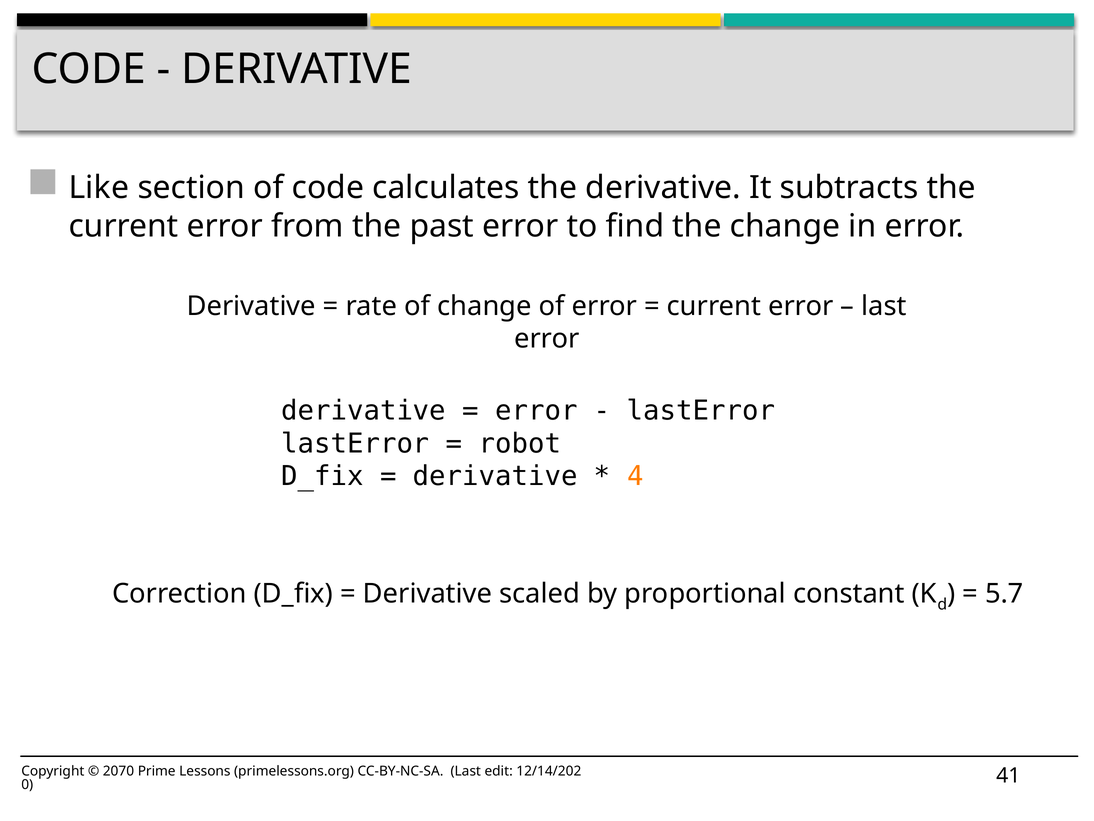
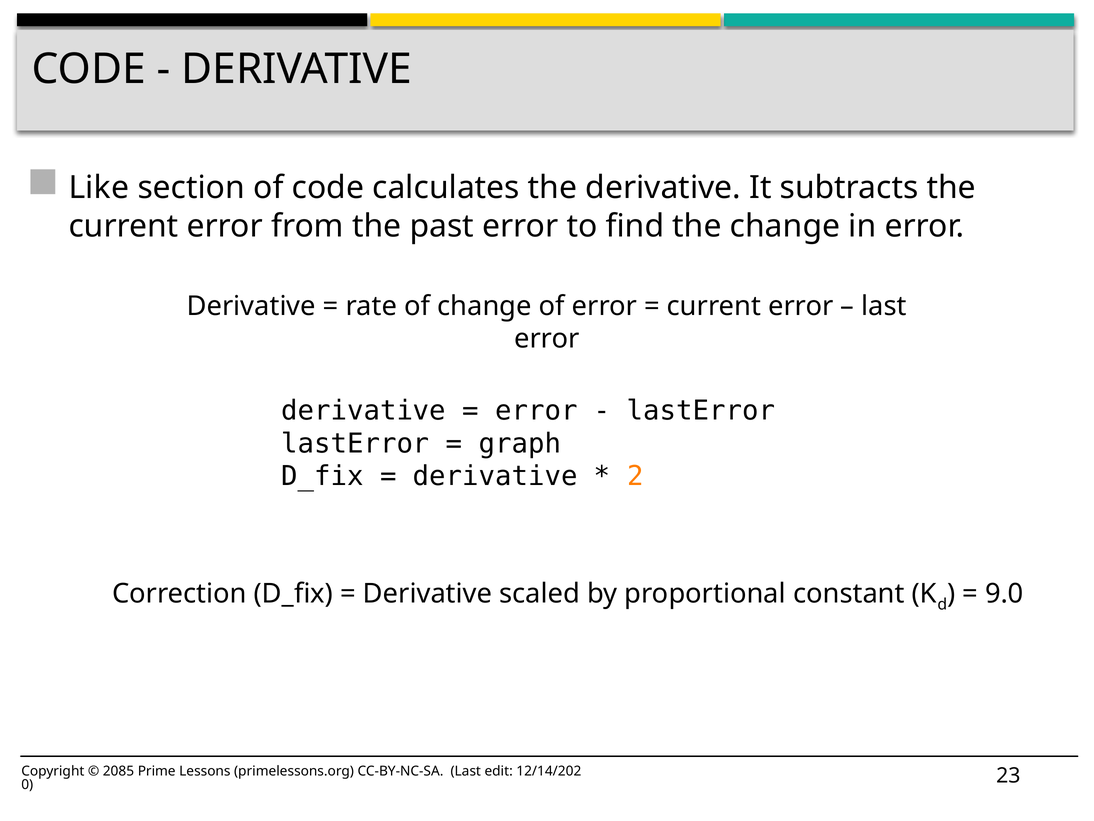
robot: robot -> graph (520, 443)
4: 4 -> 2 (635, 476)
5.7: 5.7 -> 9.0 (1004, 594)
2070: 2070 -> 2085 (118, 771)
41: 41 -> 23 (1008, 775)
